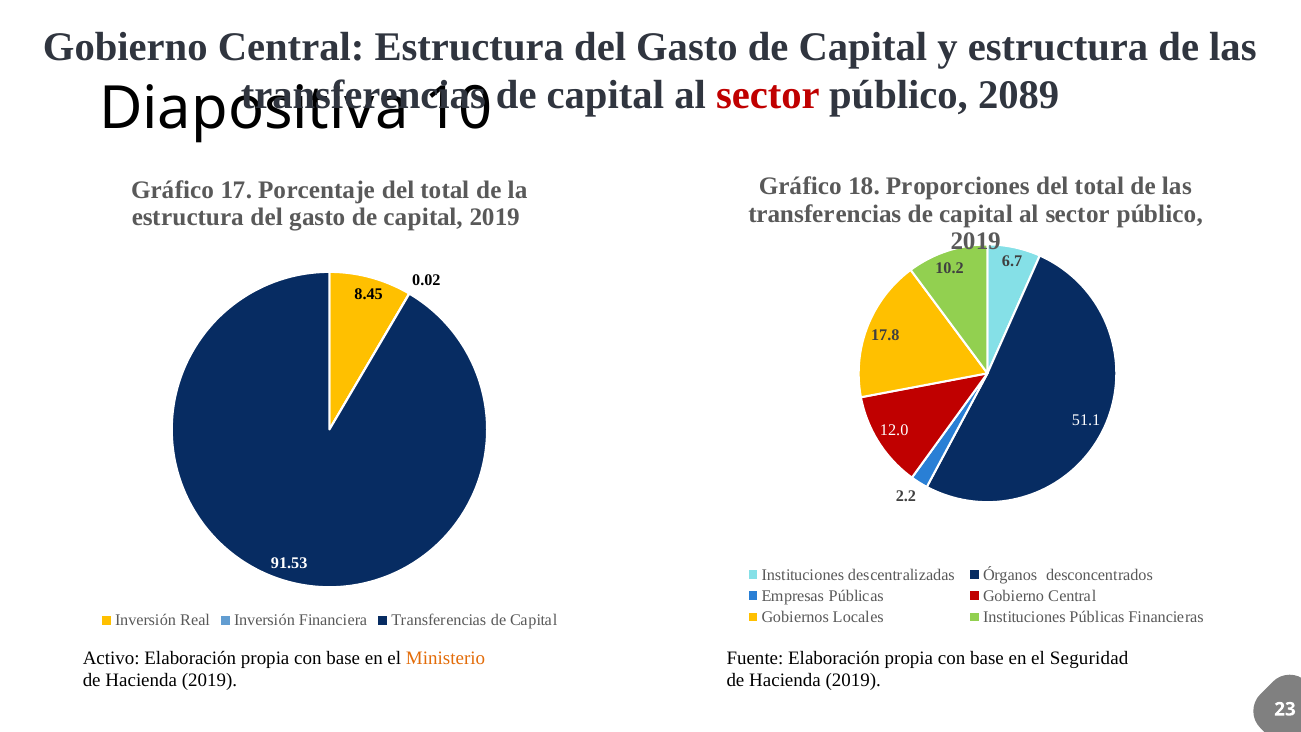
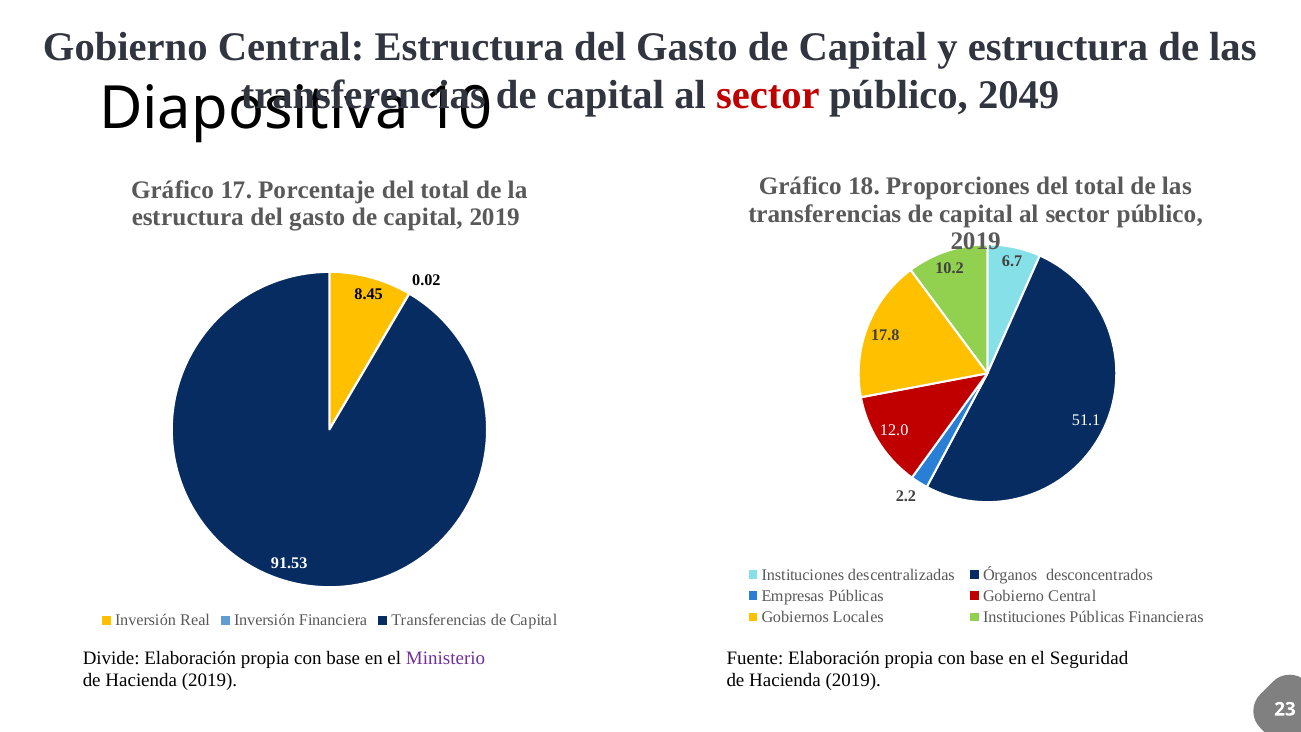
2089: 2089 -> 2049 (1019, 95)
Activo: Activo -> Divide (111, 658)
Ministerio colour: orange -> purple (446, 658)
